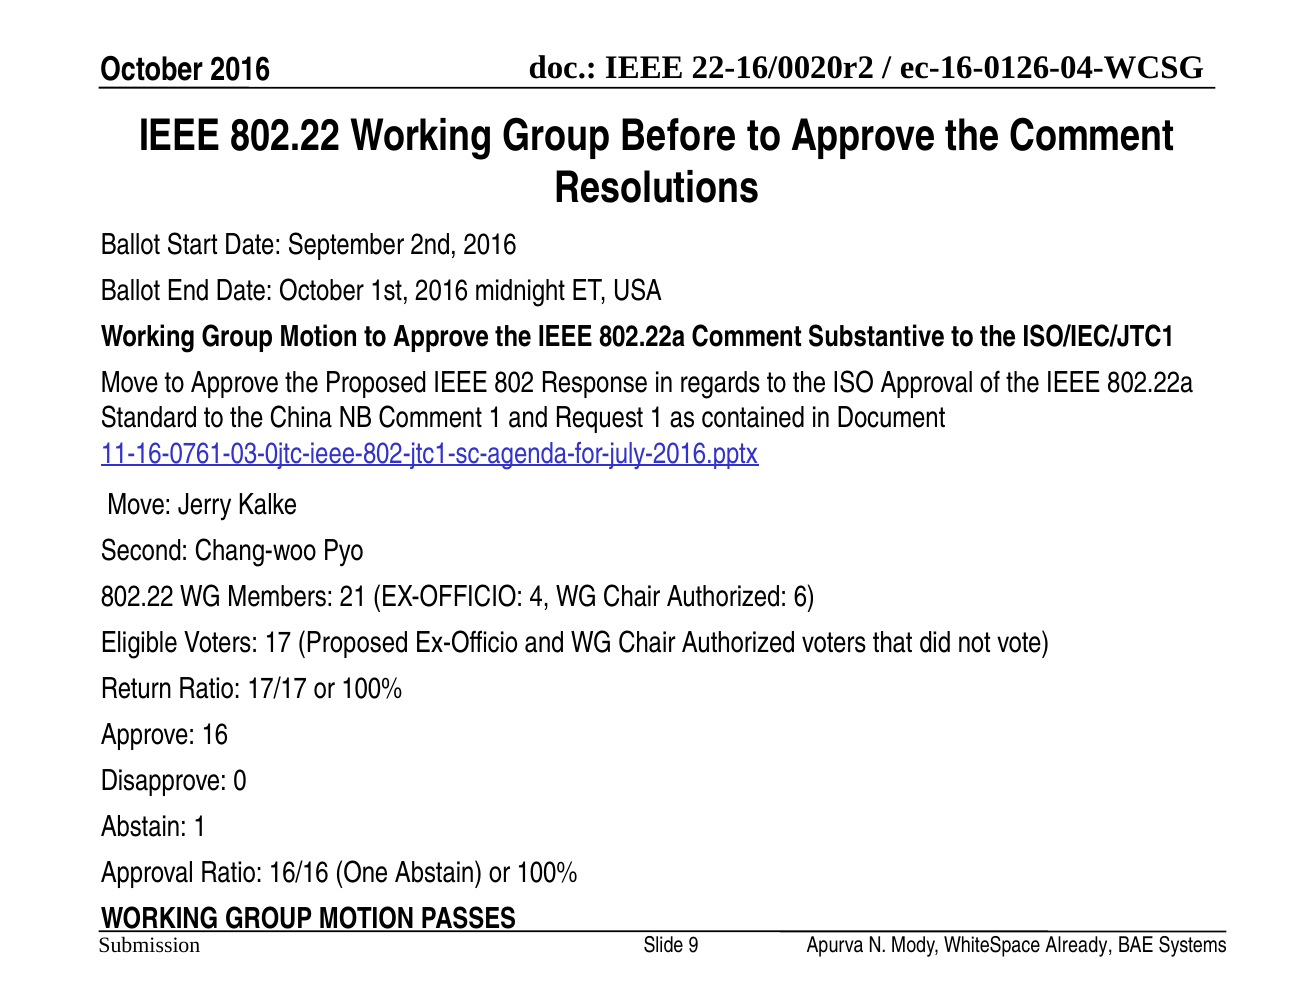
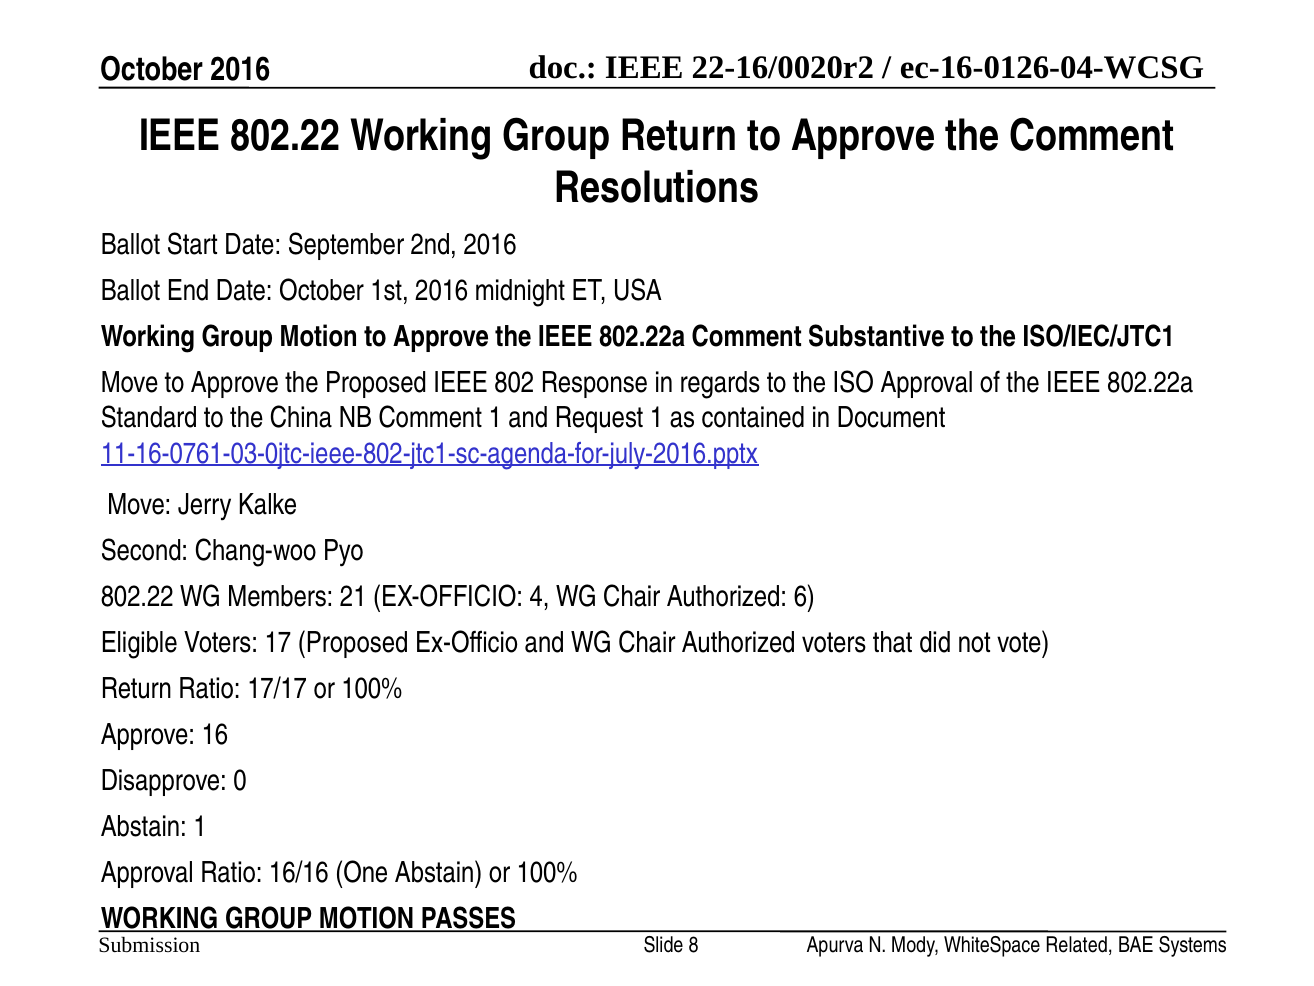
Group Before: Before -> Return (679, 136)
9: 9 -> 8 (694, 945)
Already: Already -> Related (1079, 945)
